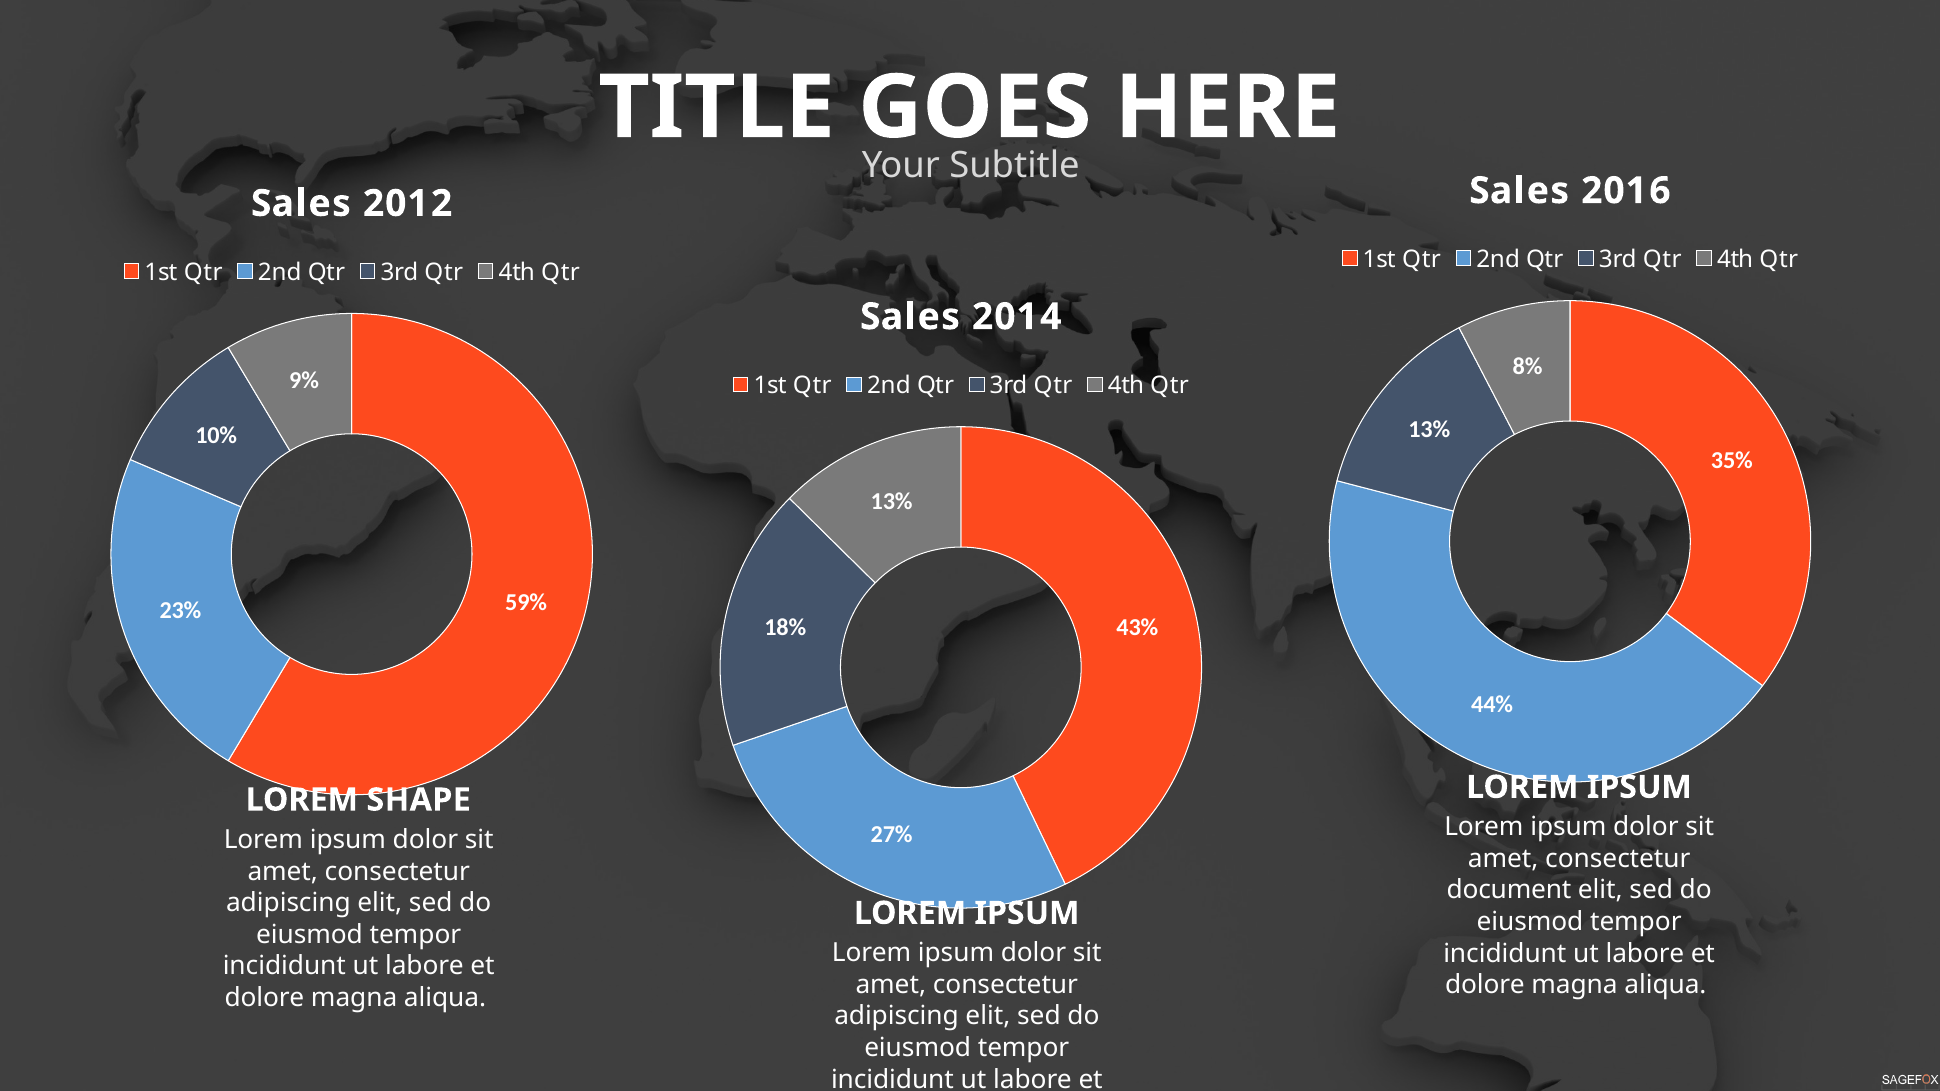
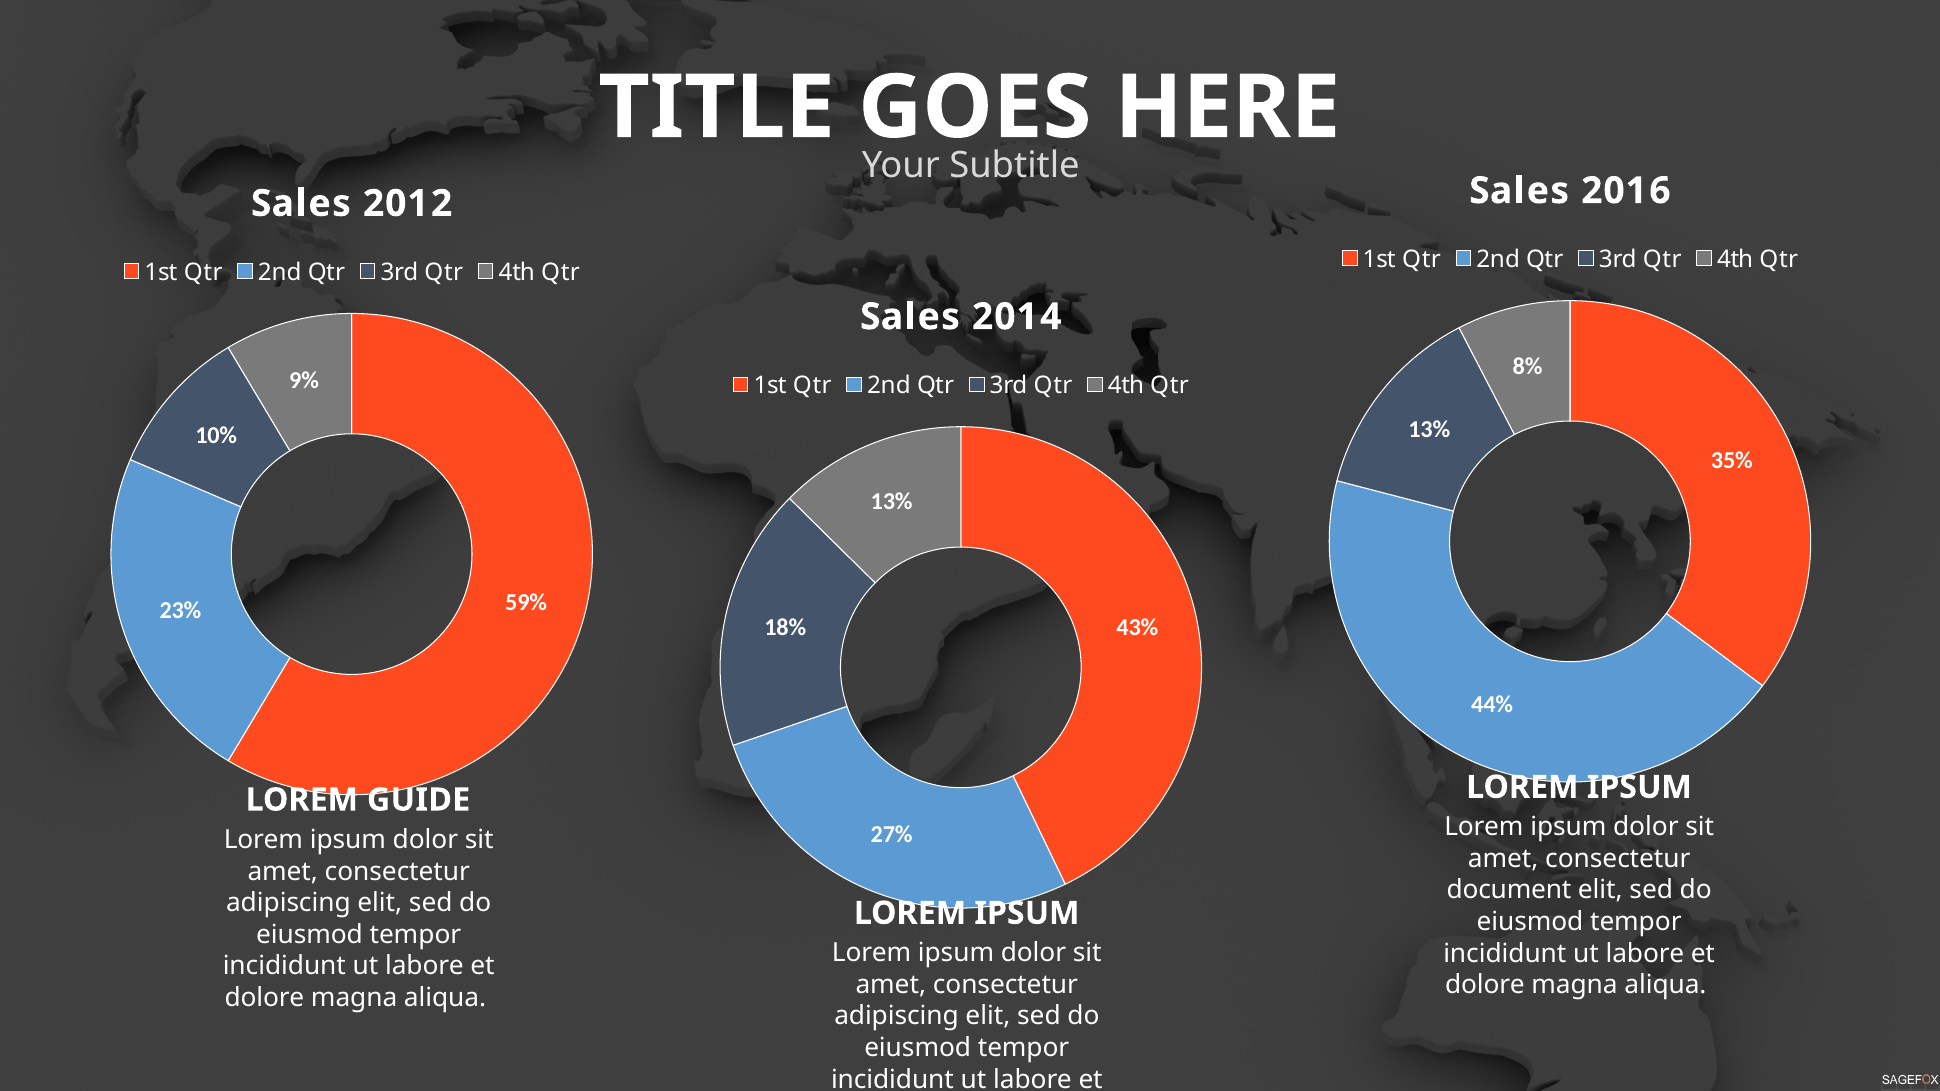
SHAPE: SHAPE -> GUIDE (419, 800)
